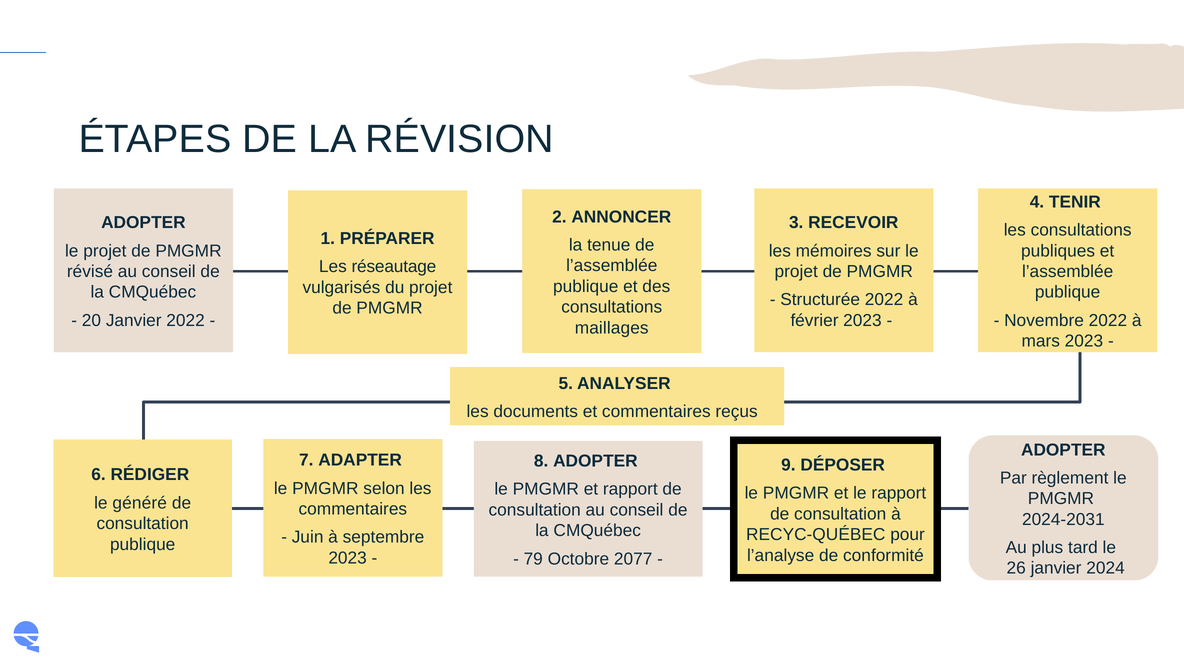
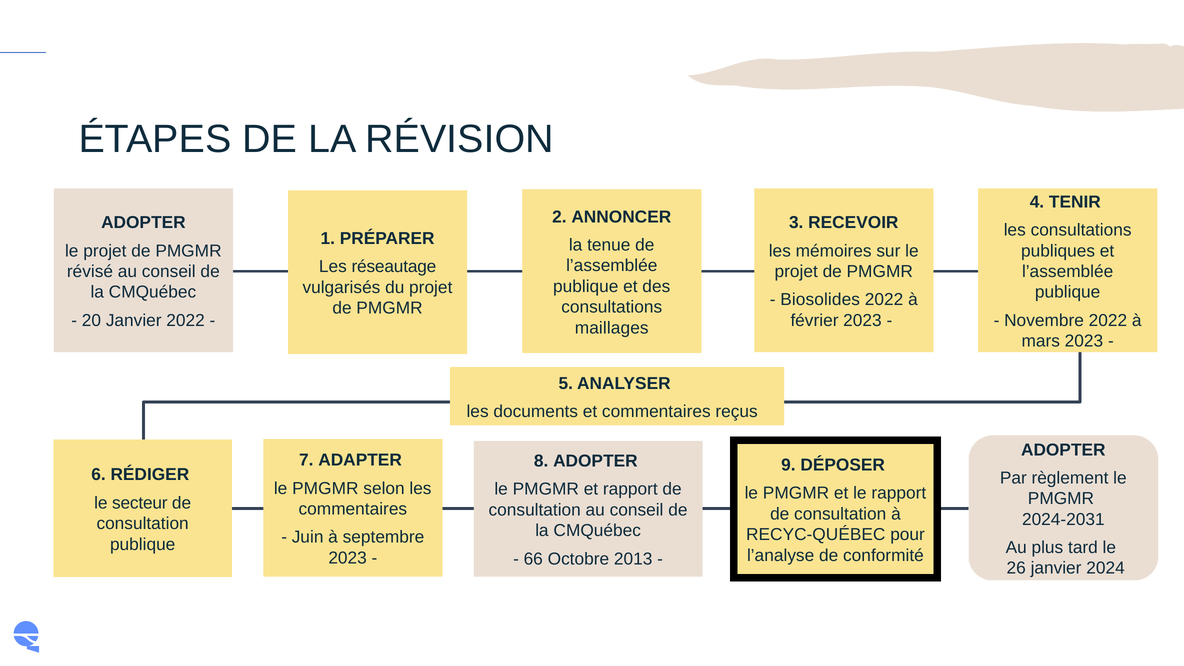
Structurée: Structurée -> Biosolides (820, 300)
généré: généré -> secteur (140, 503)
79: 79 -> 66 (533, 559)
2077: 2077 -> 2013 (633, 559)
